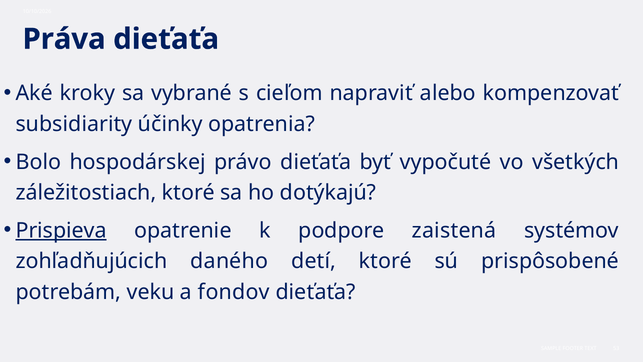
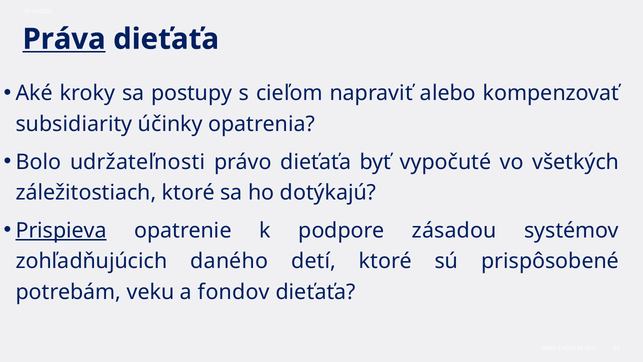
Práva underline: none -> present (64, 39)
vybrané: vybrané -> postupy (192, 93)
hospodárskej: hospodárskej -> udržateľnosti (138, 162)
zaistená: zaistená -> zásadou (454, 230)
